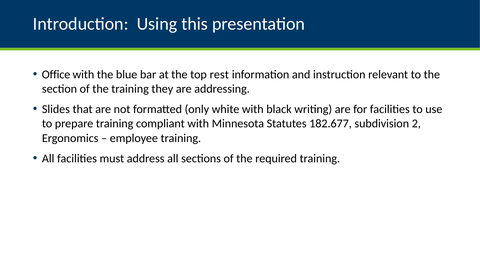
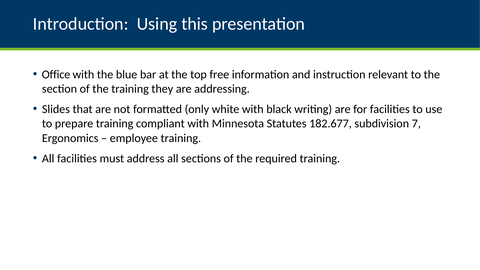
rest: rest -> free (219, 74)
2: 2 -> 7 (416, 124)
